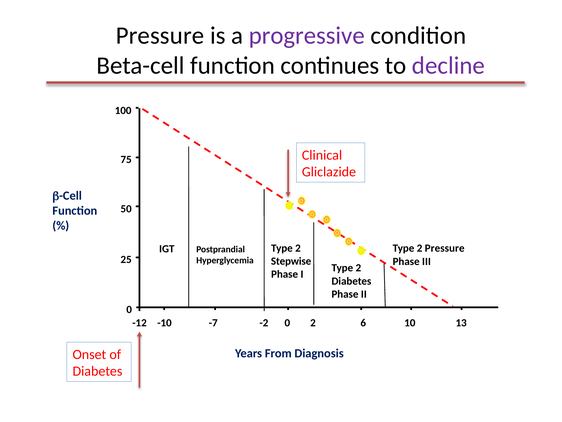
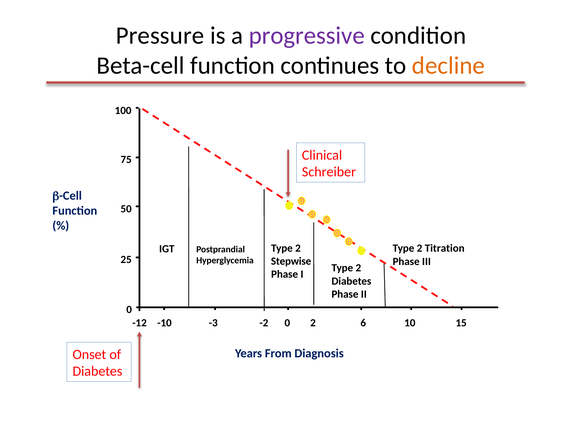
decline colour: purple -> orange (448, 66)
Gliclazide: Gliclazide -> Schreiber (329, 172)
2 Pressure: Pressure -> Titration (445, 248)
-7: -7 -> -3 (213, 323)
13: 13 -> 15 (461, 323)
